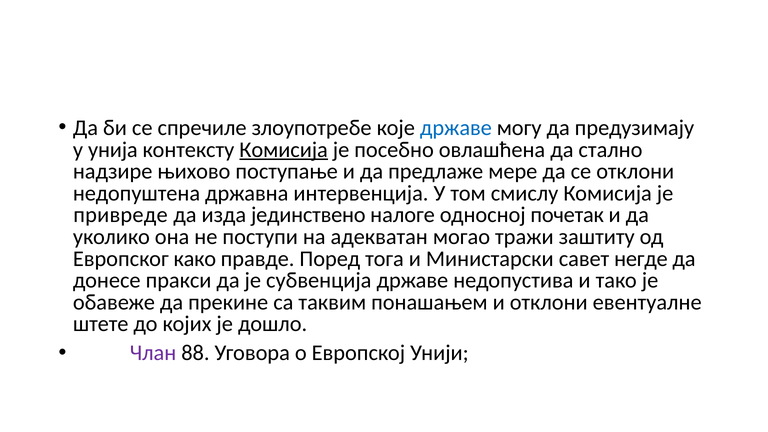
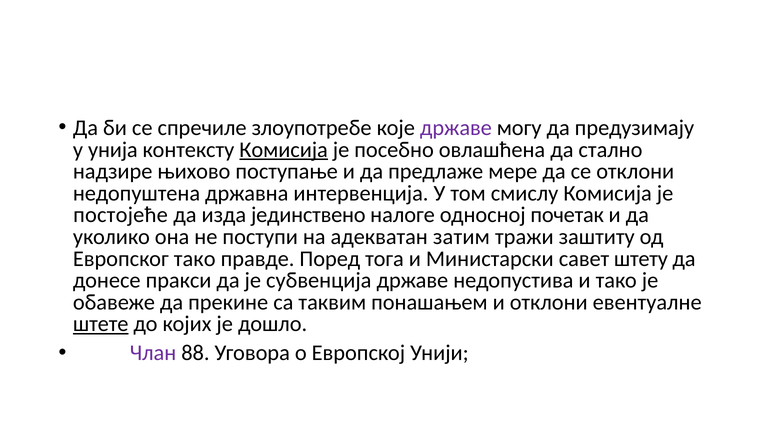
државе colour: blue -> purple (456, 128)
привреде: привреде -> постојеће (121, 215)
могао: могао -> затим (461, 237)
Европског како: како -> тако (195, 259)
негде: негде -> штету (641, 259)
штете underline: none -> present (101, 324)
